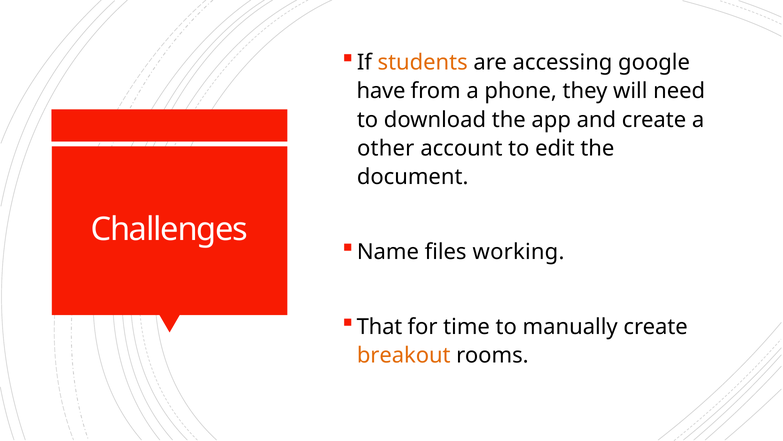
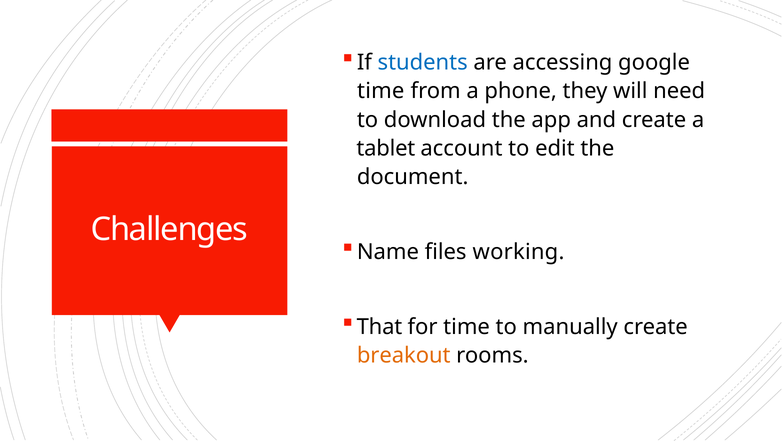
students colour: orange -> blue (423, 62)
have: have -> time (381, 91)
other: other -> tablet (386, 148)
